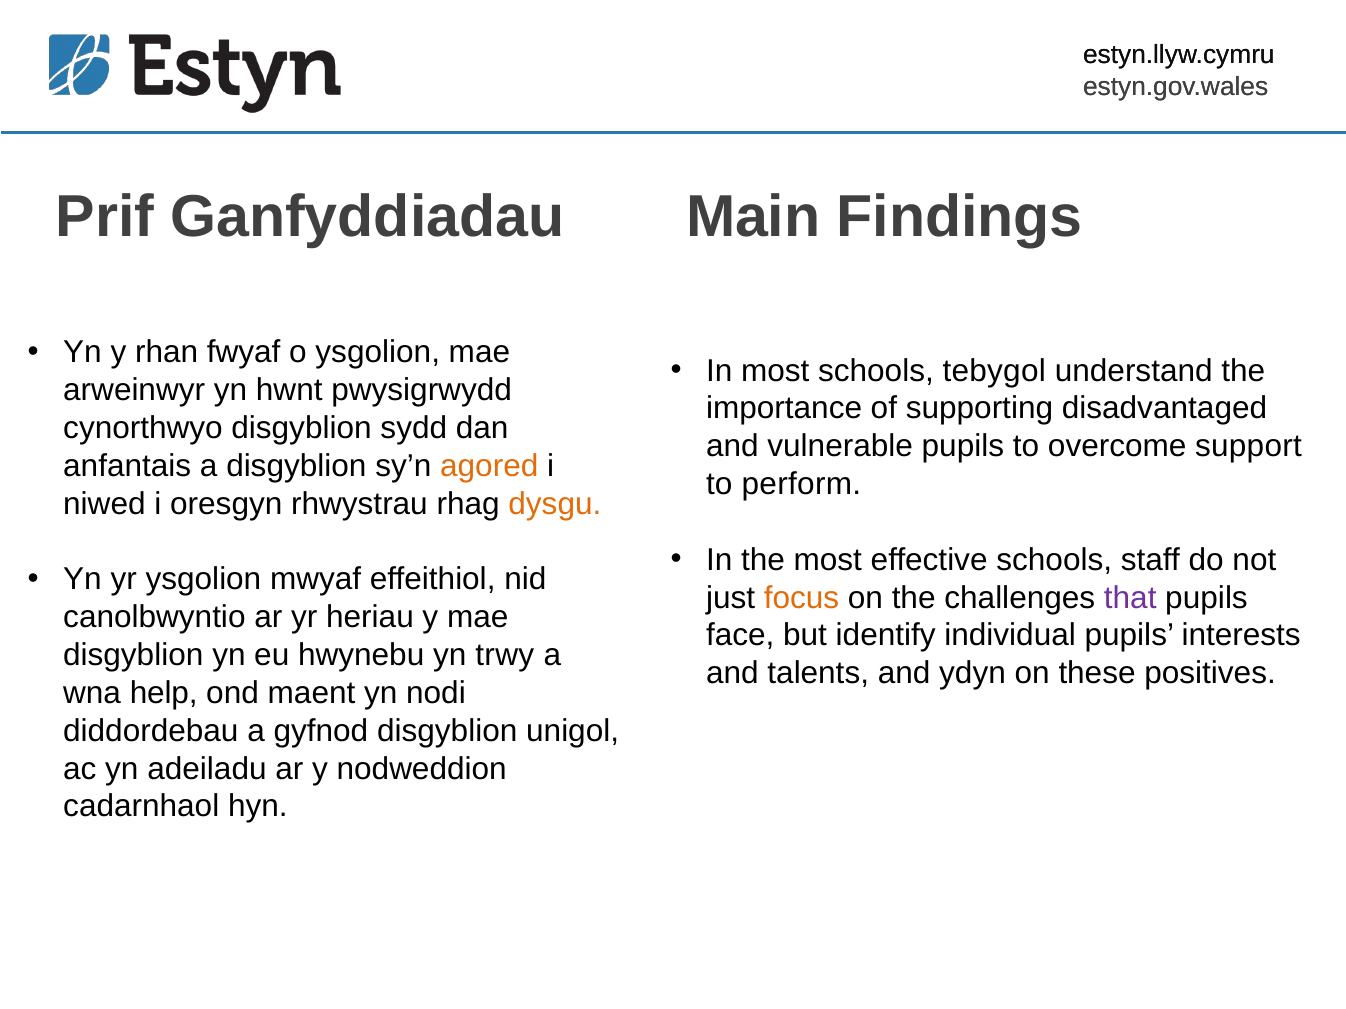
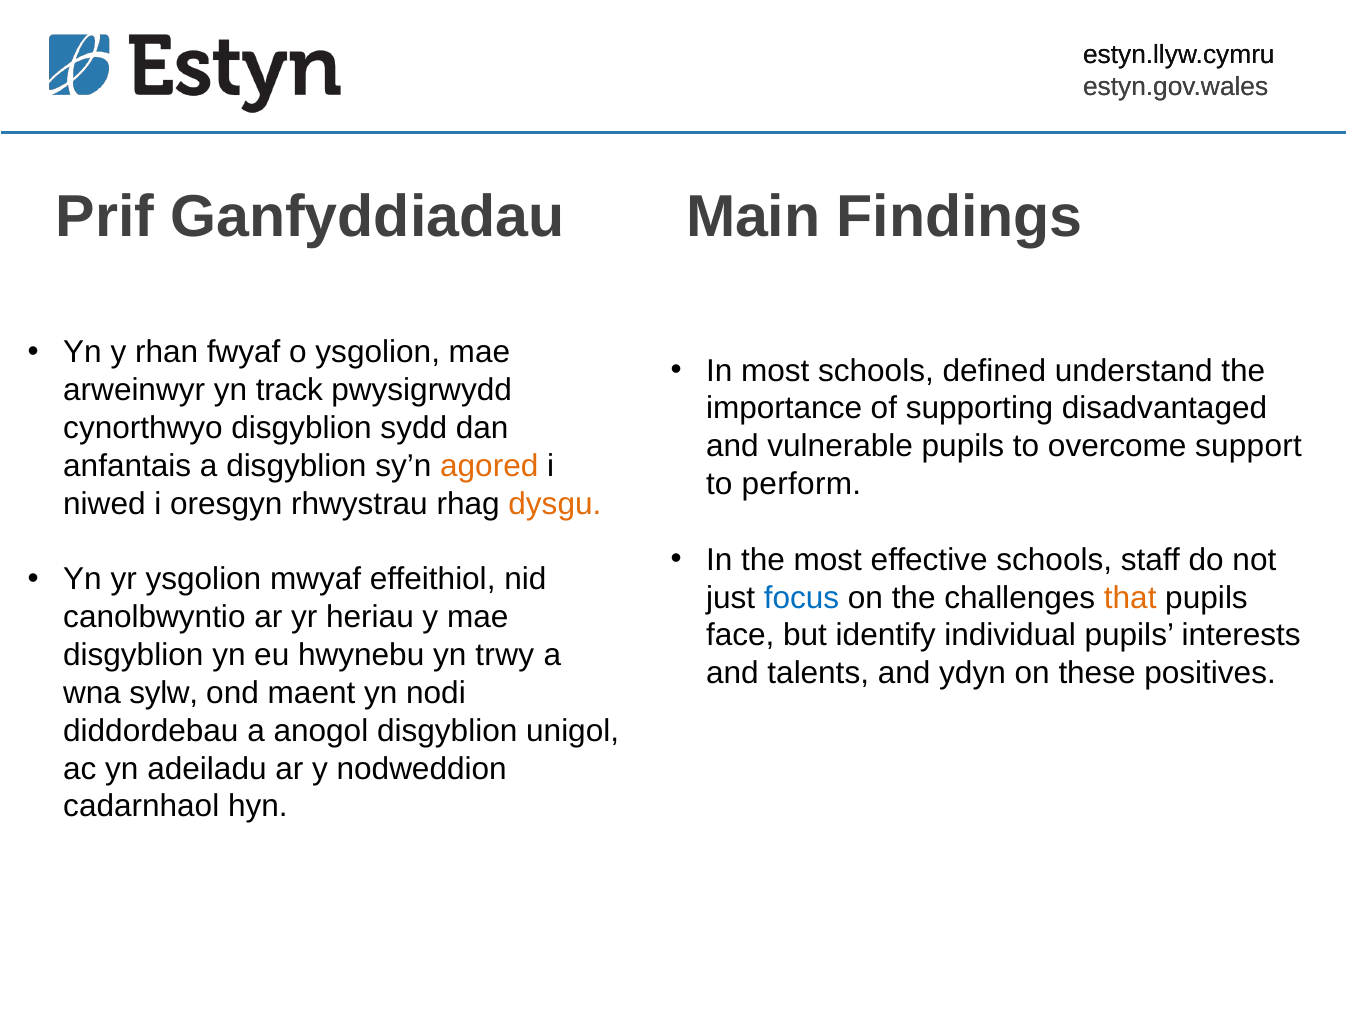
tebygol: tebygol -> defined (994, 371)
hwnt: hwnt -> track (289, 391)
focus colour: orange -> blue (801, 598)
that colour: purple -> orange (1130, 598)
help: help -> sylw (164, 693)
gyfnod: gyfnod -> anogol (321, 731)
